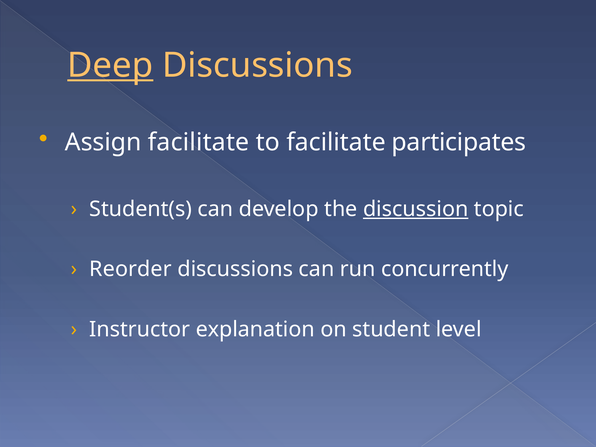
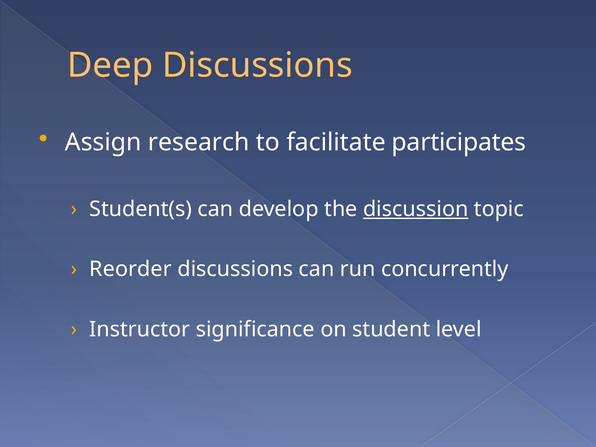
Deep underline: present -> none (110, 65)
Assign facilitate: facilitate -> research (199, 142)
explanation: explanation -> significance (255, 329)
